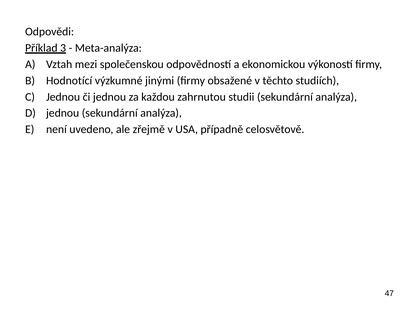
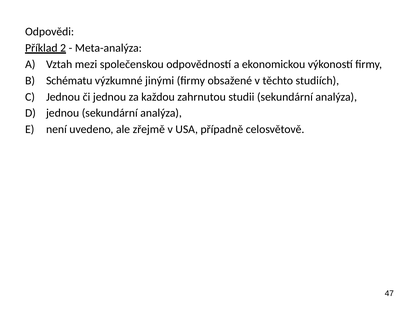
3: 3 -> 2 (63, 48)
Hodnotící: Hodnotící -> Schématu (69, 81)
